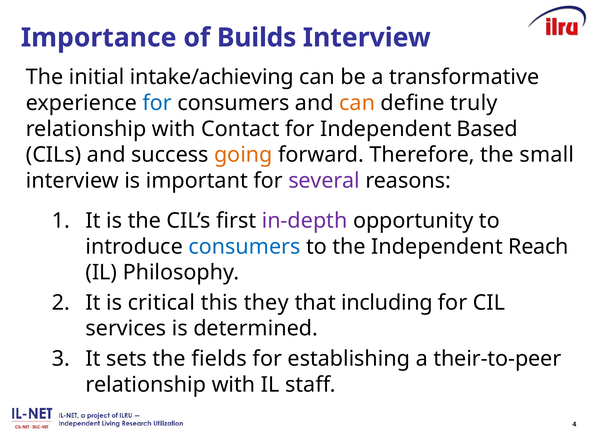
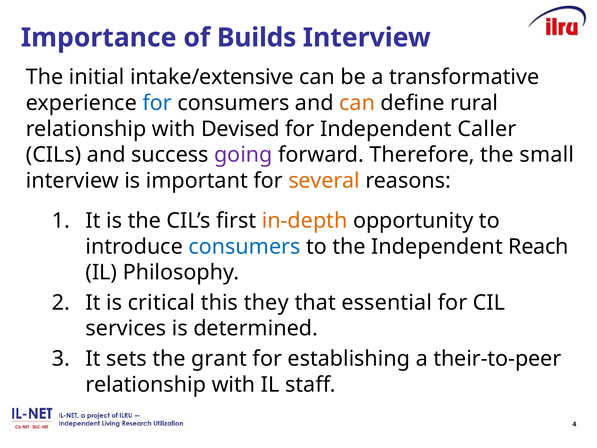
intake/achieving: intake/achieving -> intake/extensive (212, 77)
truly: truly -> rural (474, 103)
Contact: Contact -> Devised (240, 129)
Based: Based -> Caller (487, 129)
going colour: orange -> purple (243, 155)
several colour: purple -> orange (324, 181)
in-depth colour: purple -> orange (305, 221)
including: including -> essential (387, 303)
fields: fields -> grant (219, 359)
